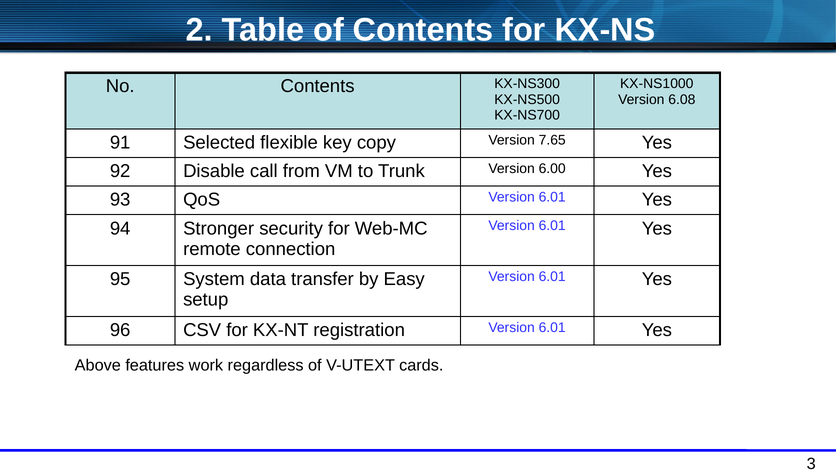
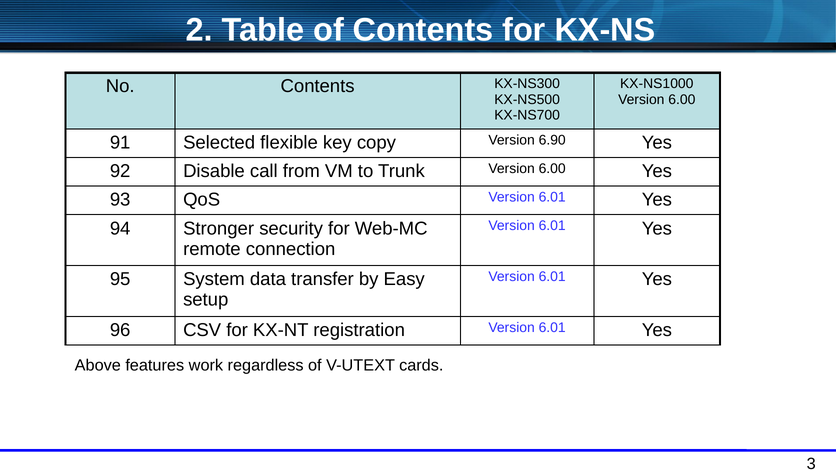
6.08: 6.08 -> 6.00 (682, 99)
7.65: 7.65 -> 6.90 (552, 140)
